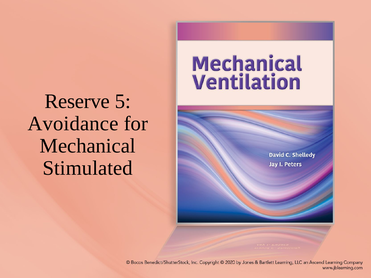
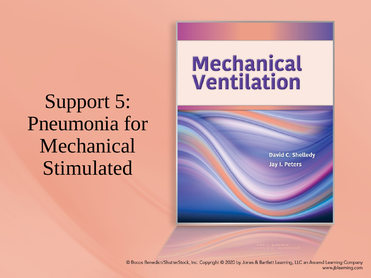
Reserve: Reserve -> Support (77, 101)
Avoidance: Avoidance -> Pneumonia (73, 124)
